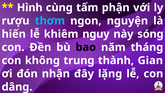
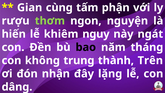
Hình: Hình -> Gian (30, 8)
thơm colour: light blue -> light green (50, 21)
sóng: sóng -> ngát (150, 34)
Gian: Gian -> Trên (150, 60)
